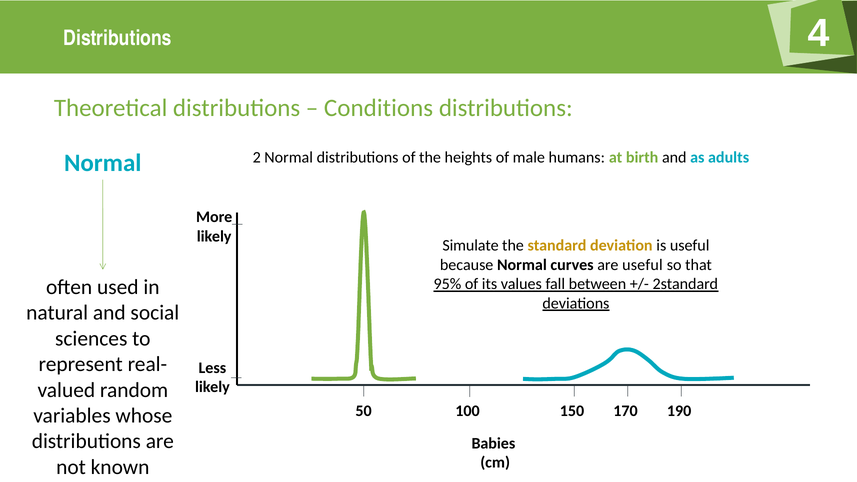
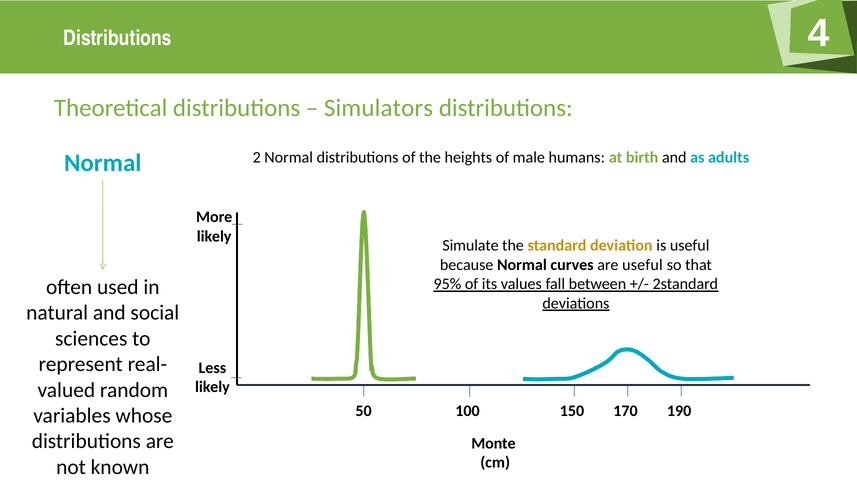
Conditions: Conditions -> Simulators (378, 108)
Babies: Babies -> Monte (493, 443)
